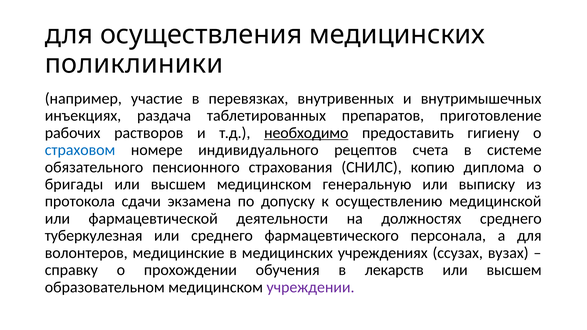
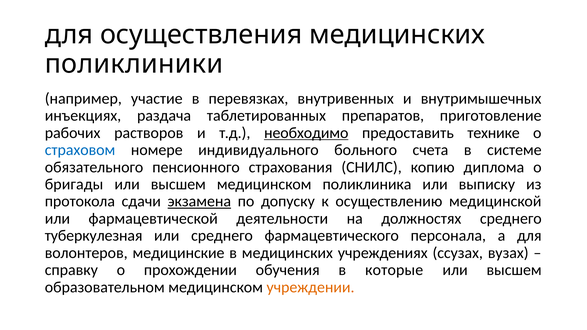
гигиену: гигиену -> технике (494, 133)
рецептов: рецептов -> больного (366, 150)
генеральную: генеральную -> поликлиника (367, 184)
экзамена underline: none -> present (199, 202)
лекарств: лекарств -> которые (394, 270)
учреждении colour: purple -> orange (311, 287)
